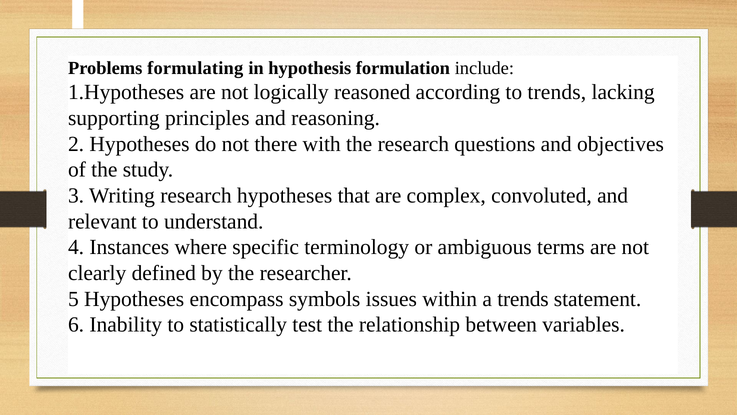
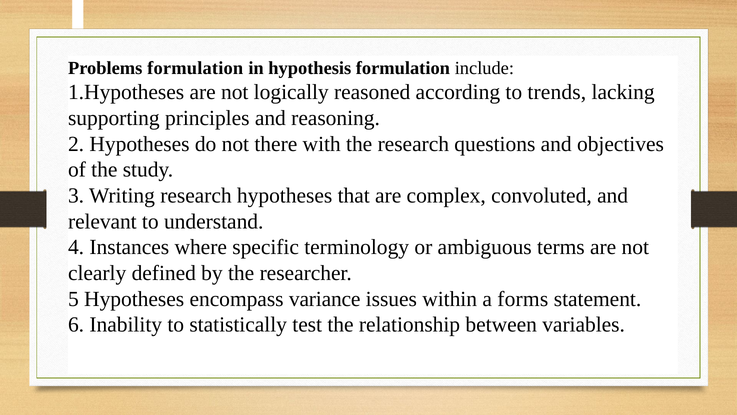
Problems formulating: formulating -> formulation (195, 68)
symbols: symbols -> variance (325, 299)
a trends: trends -> forms (523, 299)
